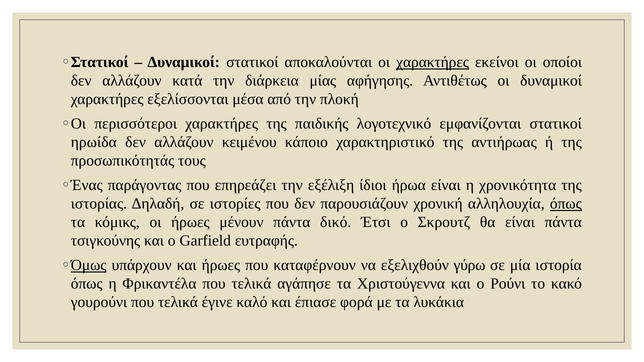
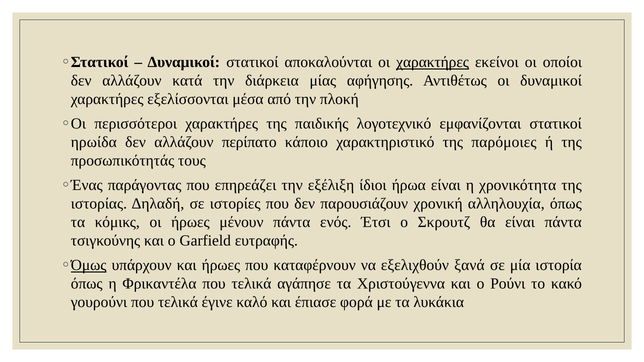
κειμένου: κειμένου -> περίπατο (249, 142)
αντιήρωας: αντιήρωας -> παρόμοιες (504, 142)
όπως underline: present -> none (566, 204)
δικό: δικό -> ενός (336, 222)
γύρω: γύρω -> ξανά (469, 265)
